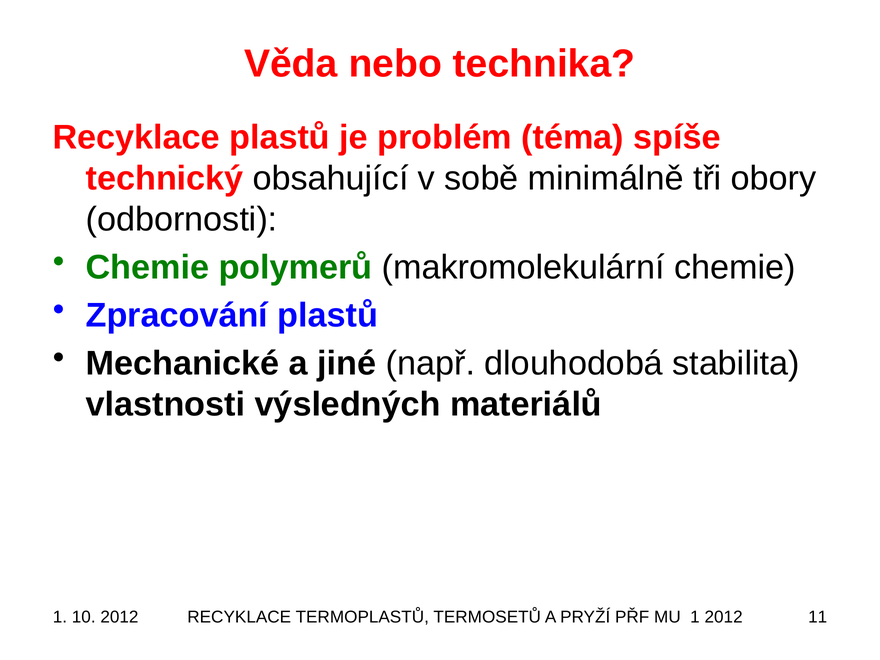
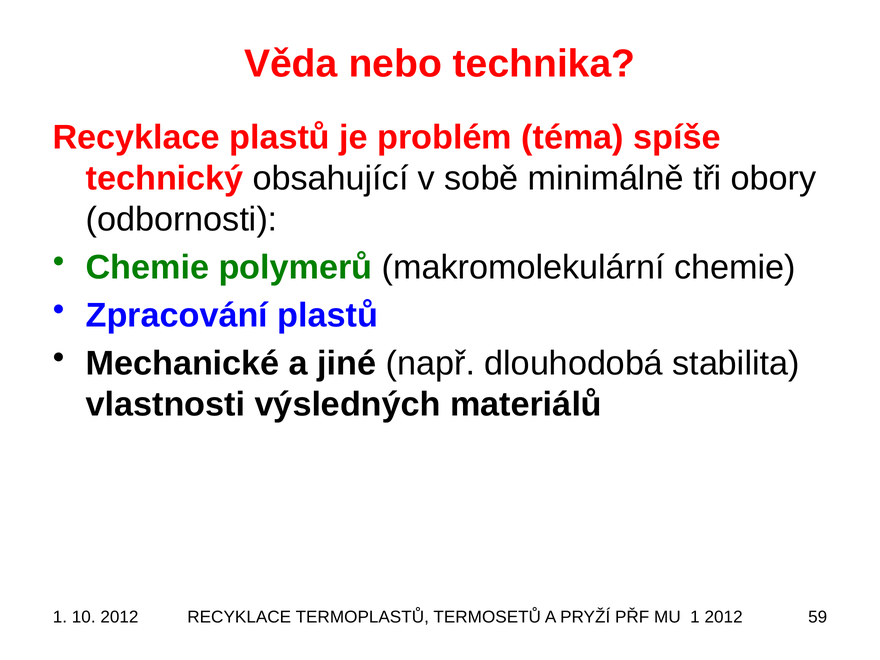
11: 11 -> 59 (818, 617)
